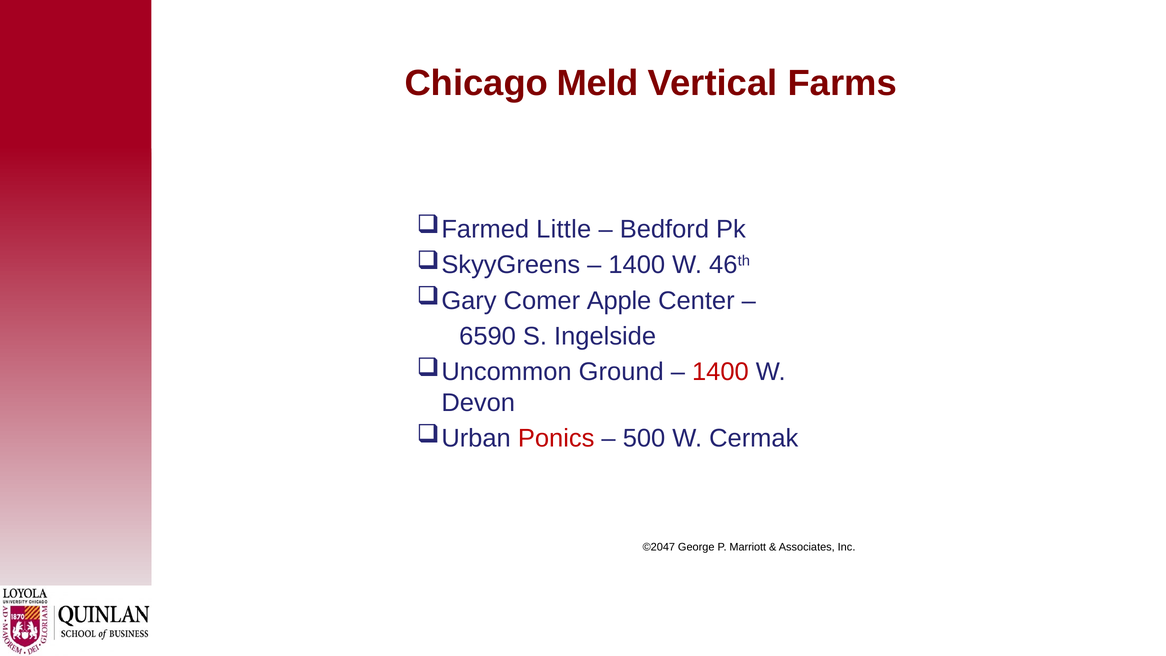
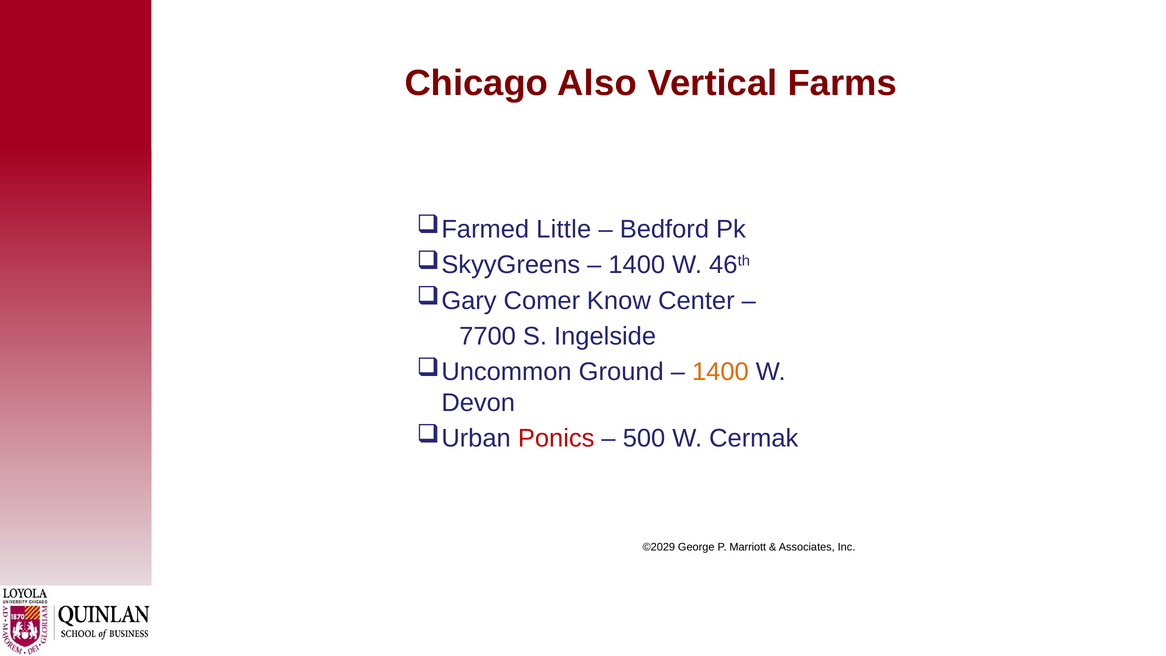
Meld: Meld -> Also (597, 83)
Apple: Apple -> Know (619, 301)
6590: 6590 -> 7700 (488, 336)
1400 colour: red -> orange (720, 372)
©2047: ©2047 -> ©2029 (659, 547)
